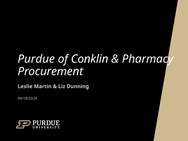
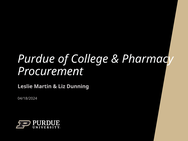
Conklin: Conklin -> College (90, 59)
